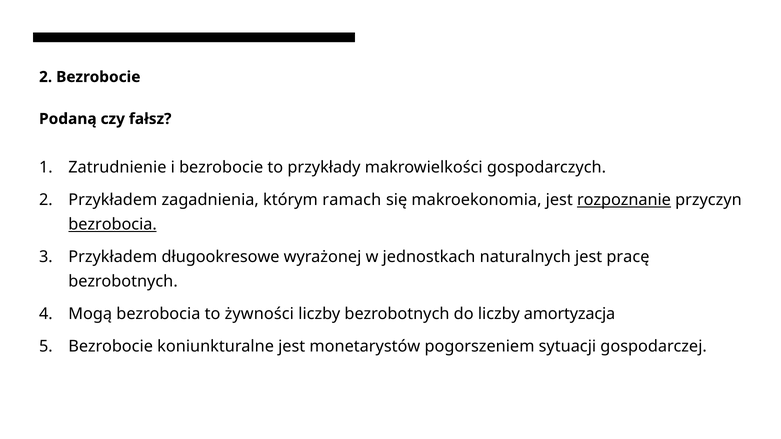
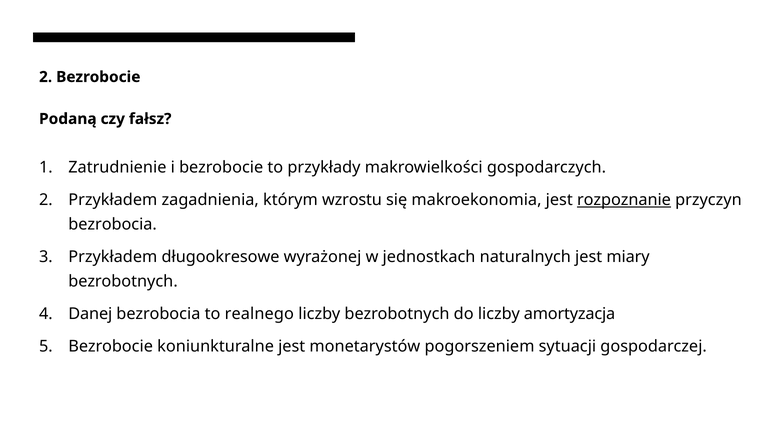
ramach: ramach -> wzrostu (352, 200)
bezrobocia underline: present -> none (113, 224)
pracę: pracę -> miary (628, 257)
Mogą: Mogą -> Danej (90, 314)
żywności: żywności -> realnego (259, 314)
